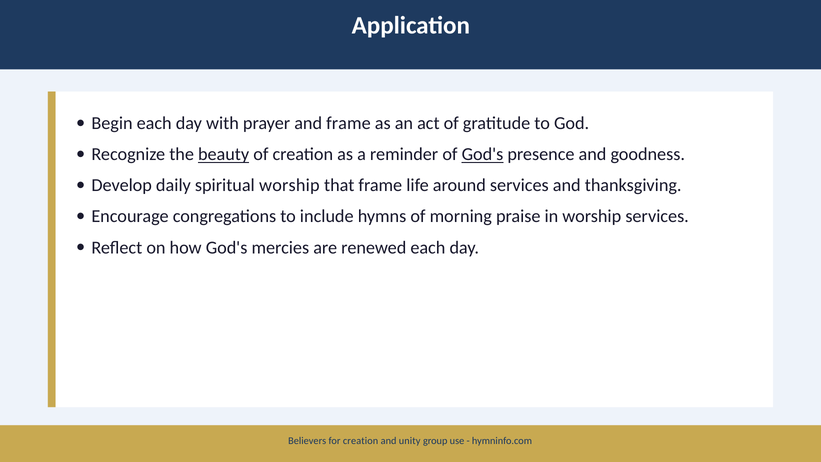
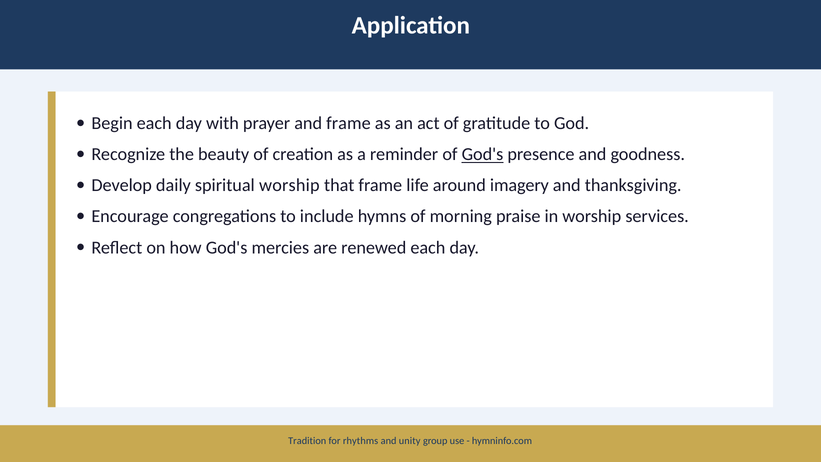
beauty underline: present -> none (224, 154)
around services: services -> imagery (519, 185)
Believers: Believers -> Tradition (307, 440)
for creation: creation -> rhythms (361, 440)
